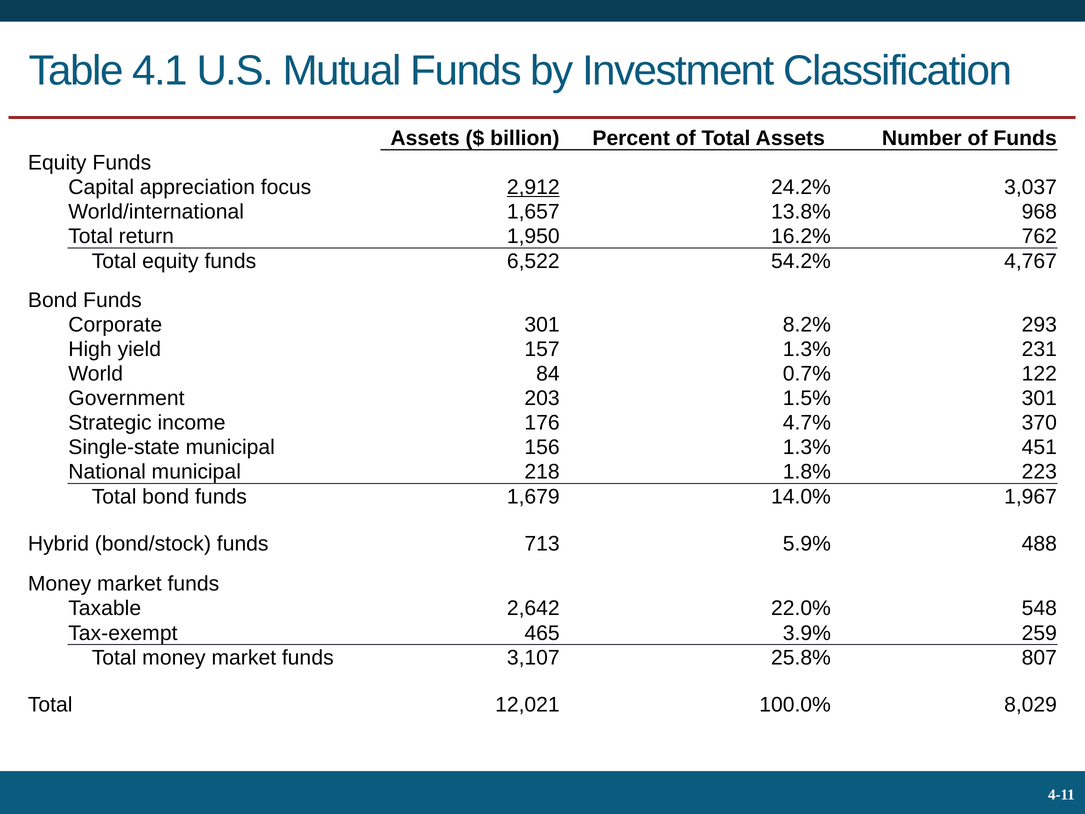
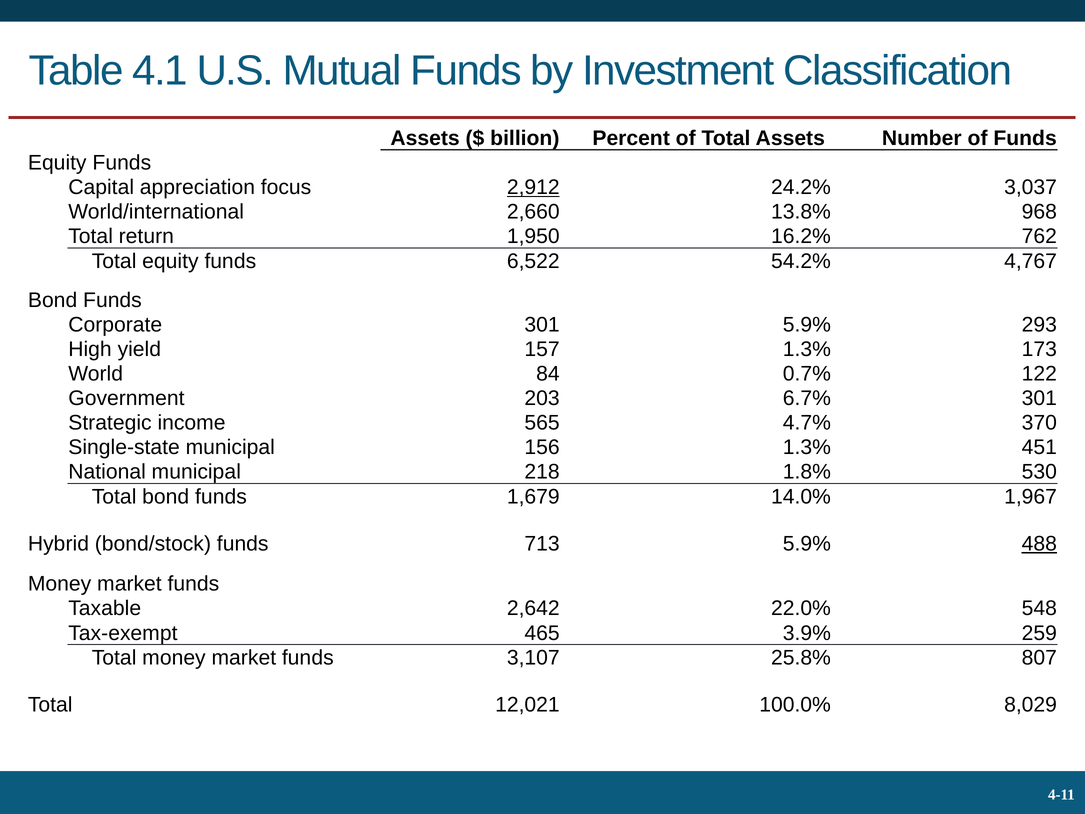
1,657: 1,657 -> 2,660 (533, 212)
301 8.2%: 8.2% -> 5.9% (807, 325)
231: 231 -> 173 (1039, 349)
1.5%: 1.5% -> 6.7% (807, 398)
176: 176 -> 565 (542, 423)
223: 223 -> 530 (1039, 472)
488 underline: none -> present (1039, 543)
